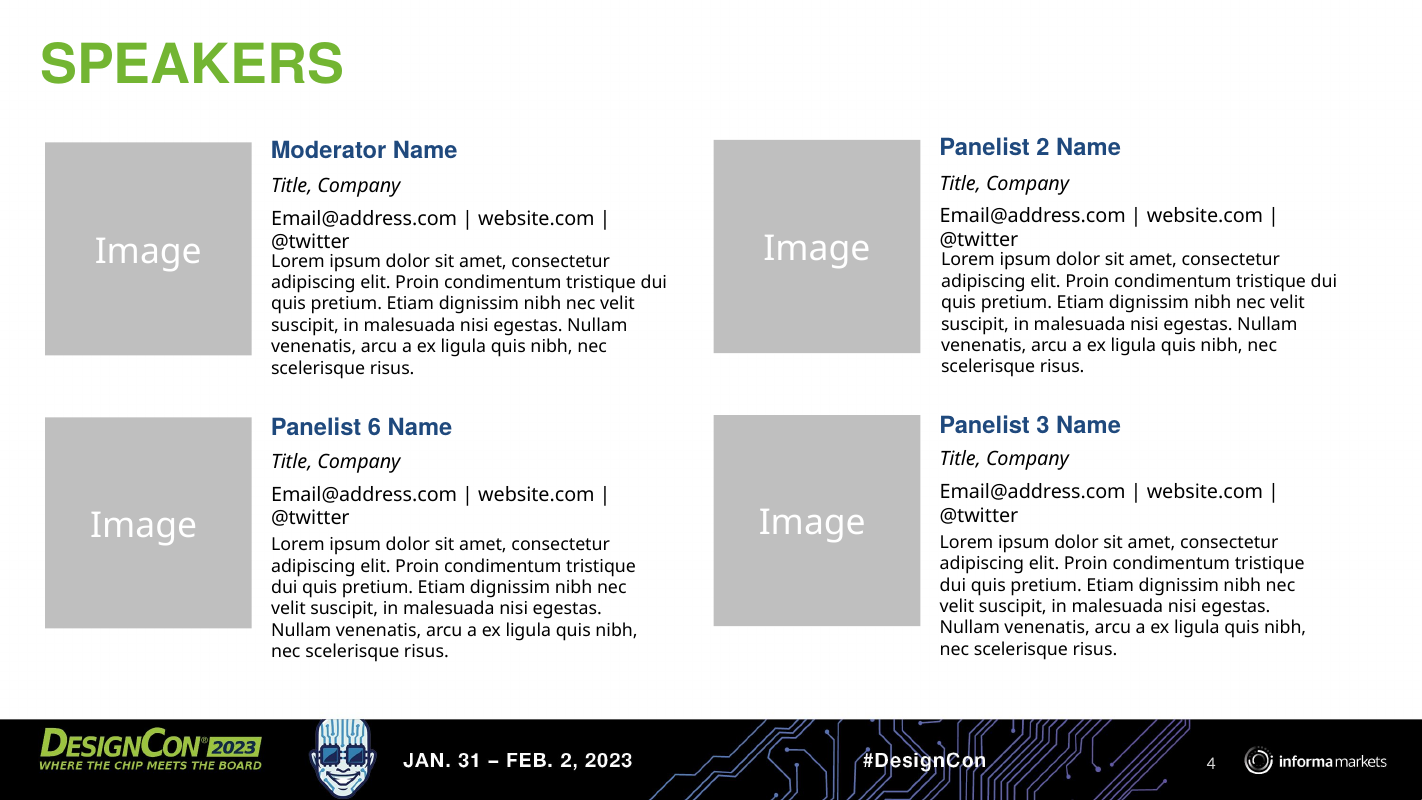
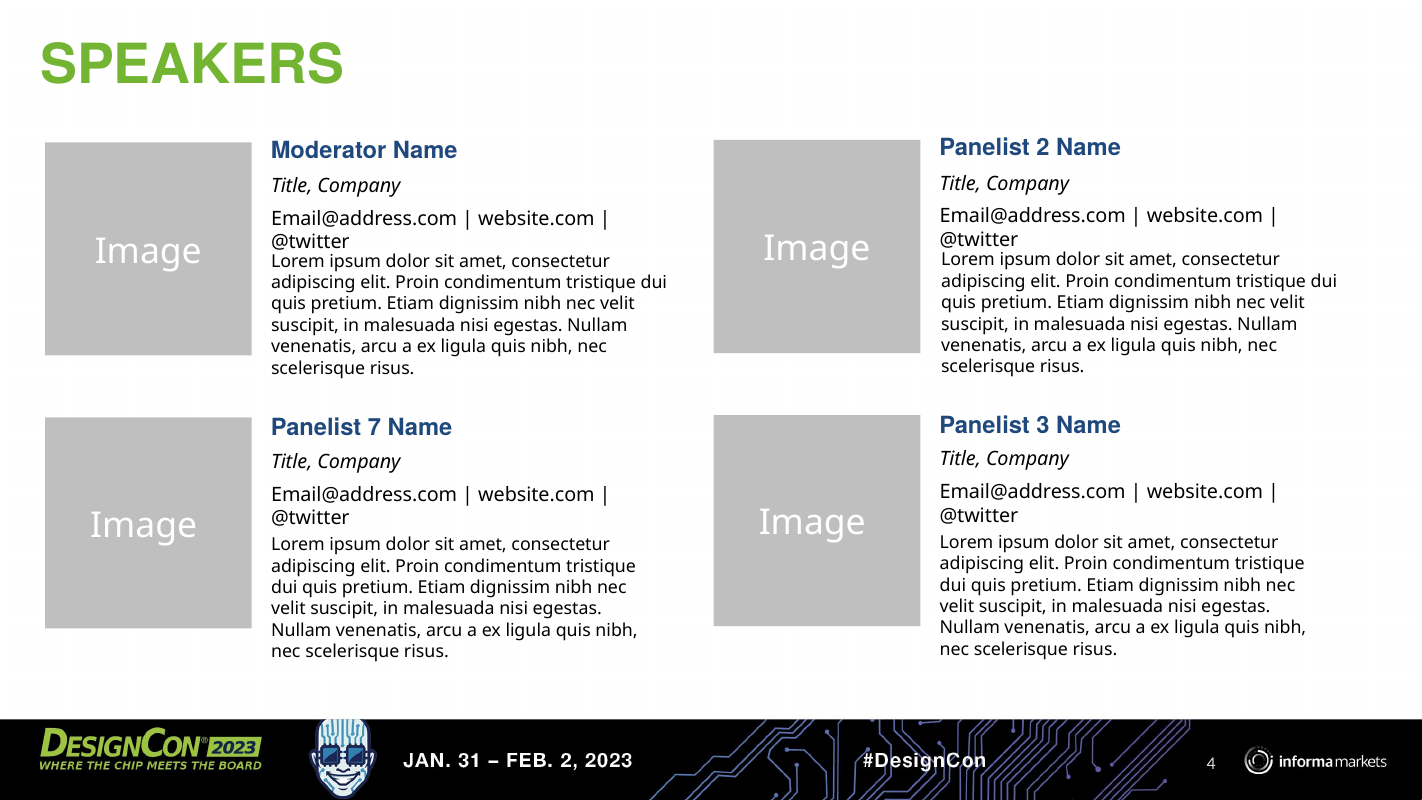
6: 6 -> 7 (374, 428)
